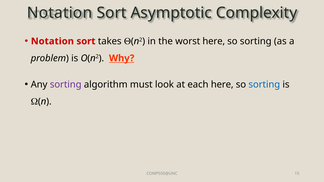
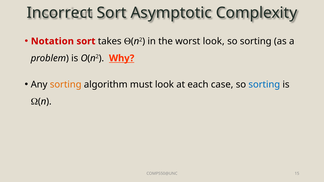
Notation: Notation -> Incorrect (60, 13)
worst here: here -> look (214, 41)
sorting colour: purple -> orange (66, 85)
each here: here -> case (222, 85)
